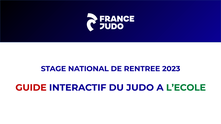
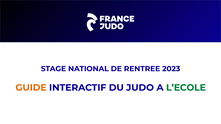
GUIDE colour: red -> orange (31, 88)
